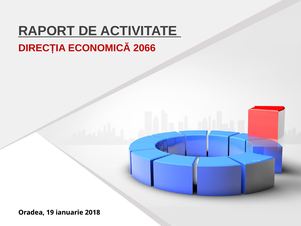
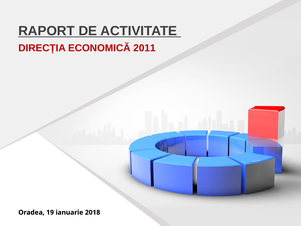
2066: 2066 -> 2011 (144, 48)
